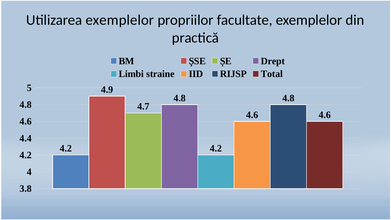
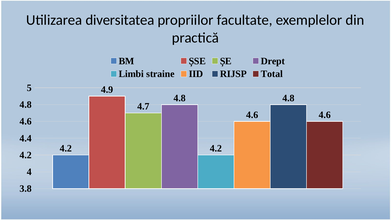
Utilizarea exemplelor: exemplelor -> diversitatea (120, 20)
